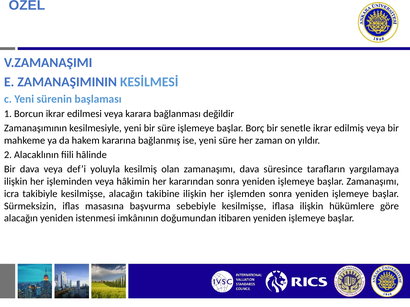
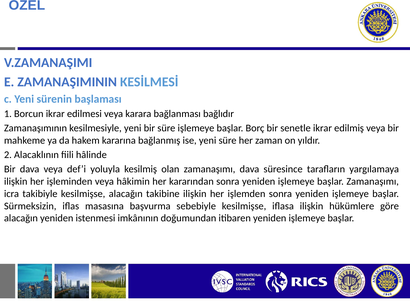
değildir: değildir -> bağlıdır (219, 114)
